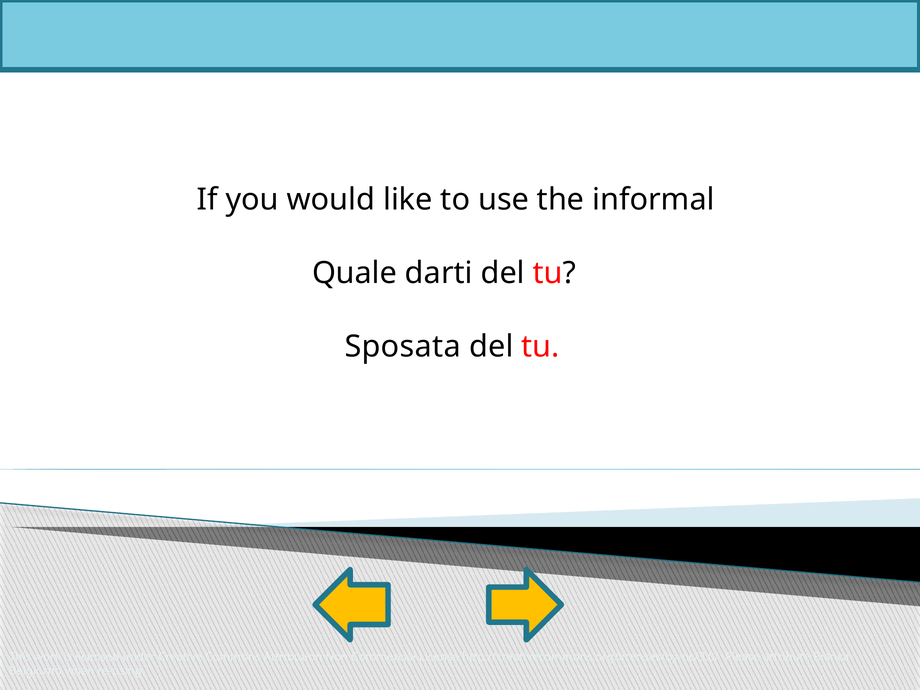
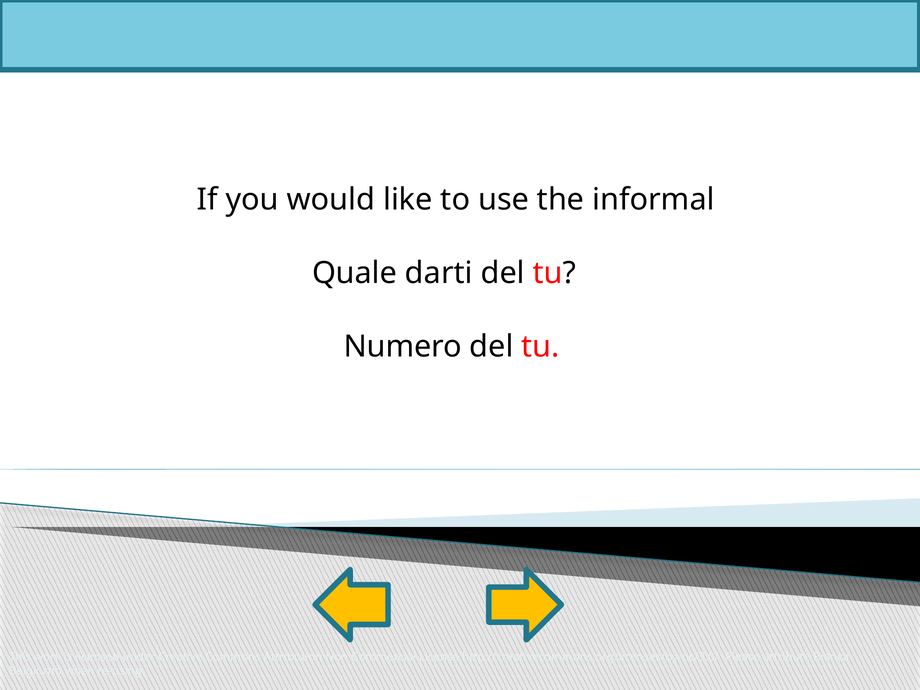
Sposata: Sposata -> Numero (403, 347)
